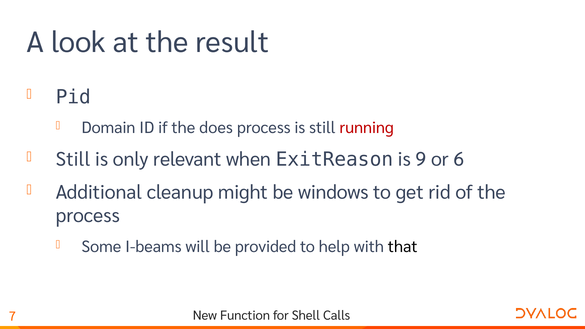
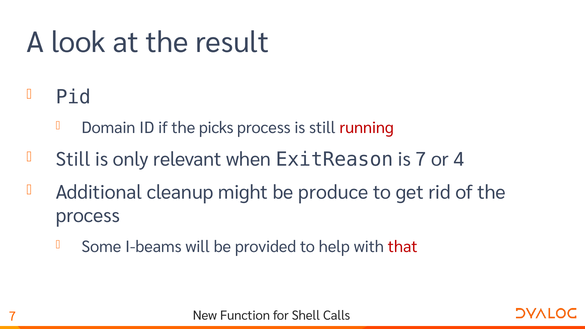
does: does -> picks (216, 128)
is 9: 9 -> 7 (421, 159)
6: 6 -> 4 (459, 159)
windows: windows -> produce (333, 192)
that colour: black -> red (403, 247)
